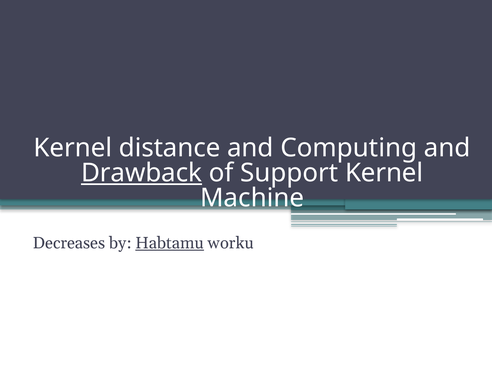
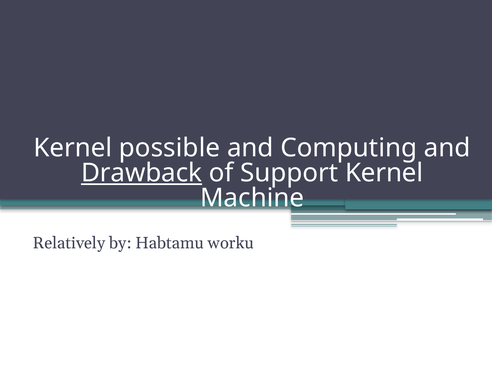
distance: distance -> possible (170, 148)
Decreases: Decreases -> Relatively (69, 243)
Habtamu underline: present -> none (170, 243)
